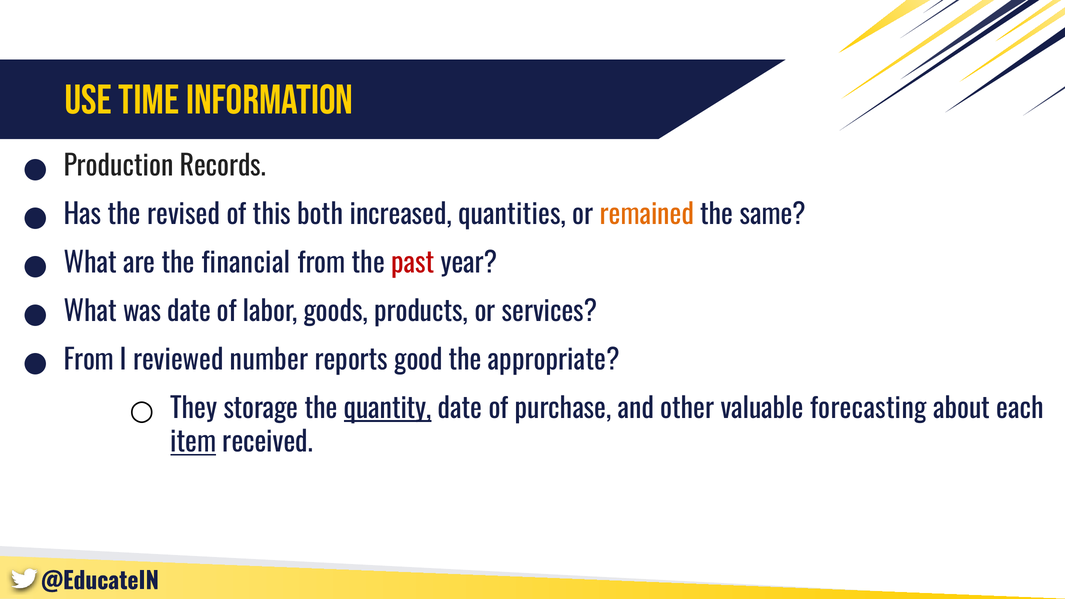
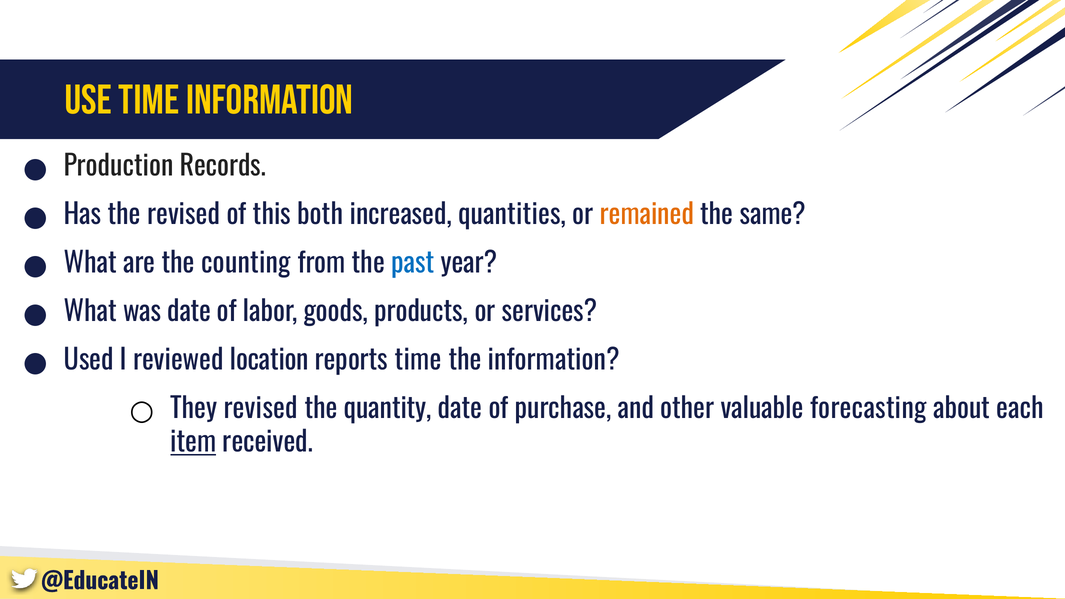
financial: financial -> counting (246, 264)
past colour: red -> blue (413, 264)
From: From -> Used (89, 361)
number: number -> location (269, 361)
reports good: good -> time (418, 361)
the appropriate: appropriate -> information (554, 361)
They storage: storage -> revised (261, 409)
quantity underline: present -> none (388, 409)
